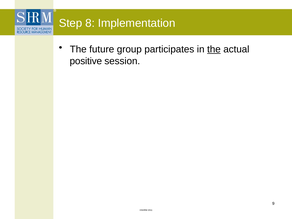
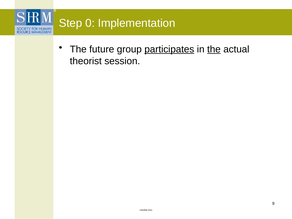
8: 8 -> 0 (90, 23)
participates underline: none -> present (169, 49)
positive: positive -> theorist (86, 61)
